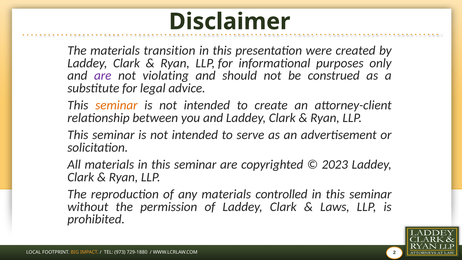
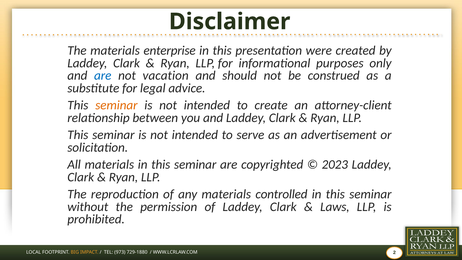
transition: transition -> enterprise (170, 51)
are colour: purple -> blue (103, 76)
violating: violating -> vacation (166, 76)
